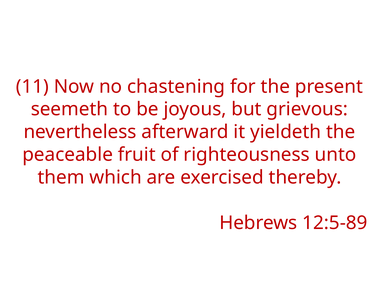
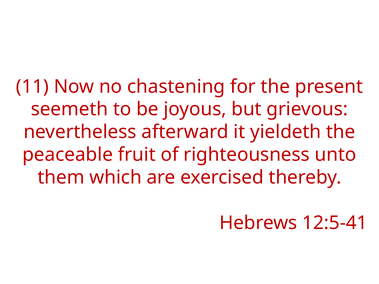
12:5-89: 12:5-89 -> 12:5-41 (335, 223)
